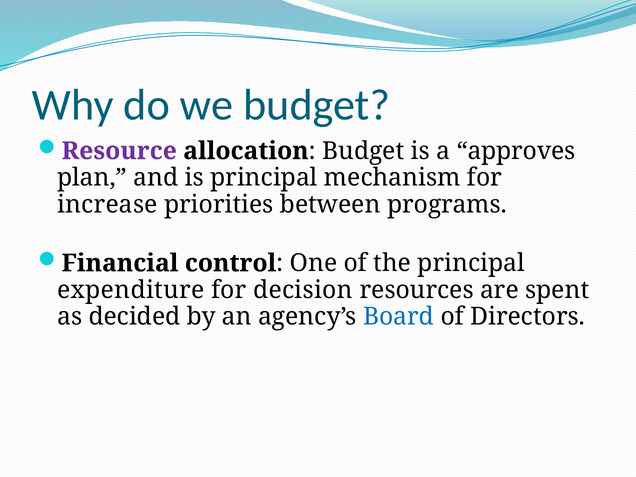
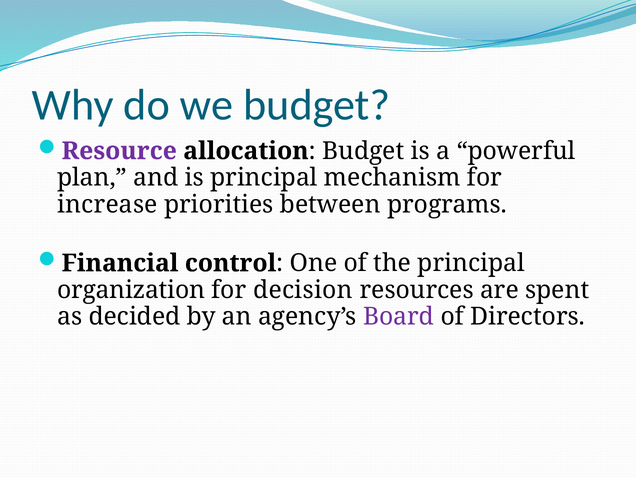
approves: approves -> powerful (516, 151)
expenditure: expenditure -> organization (131, 290)
Board colour: blue -> purple (399, 317)
